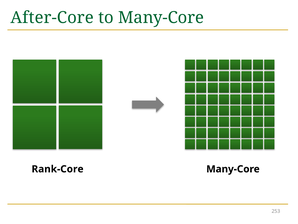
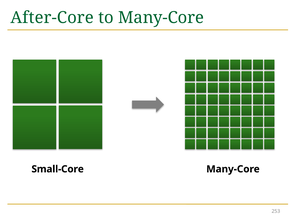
Rank-Core: Rank-Core -> Small-Core (58, 169)
